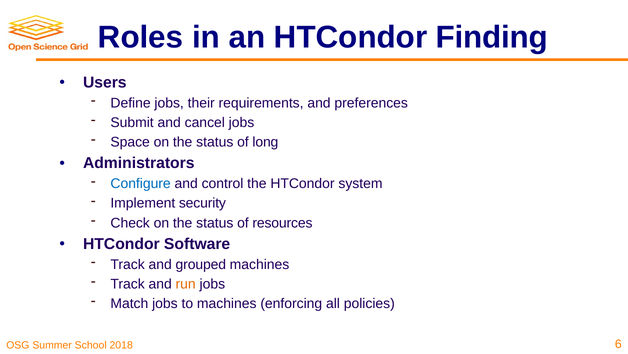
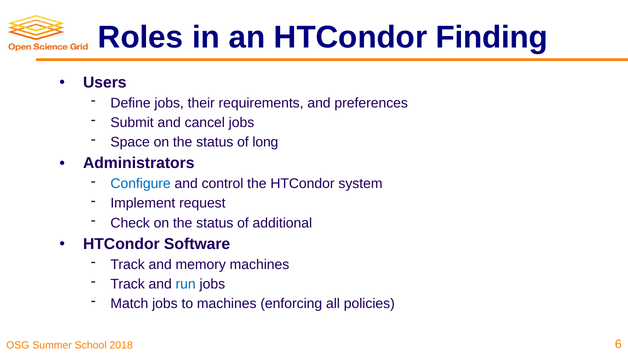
security: security -> request (202, 203)
resources: resources -> additional (282, 222)
grouped: grouped -> memory (201, 264)
run colour: orange -> blue (186, 283)
